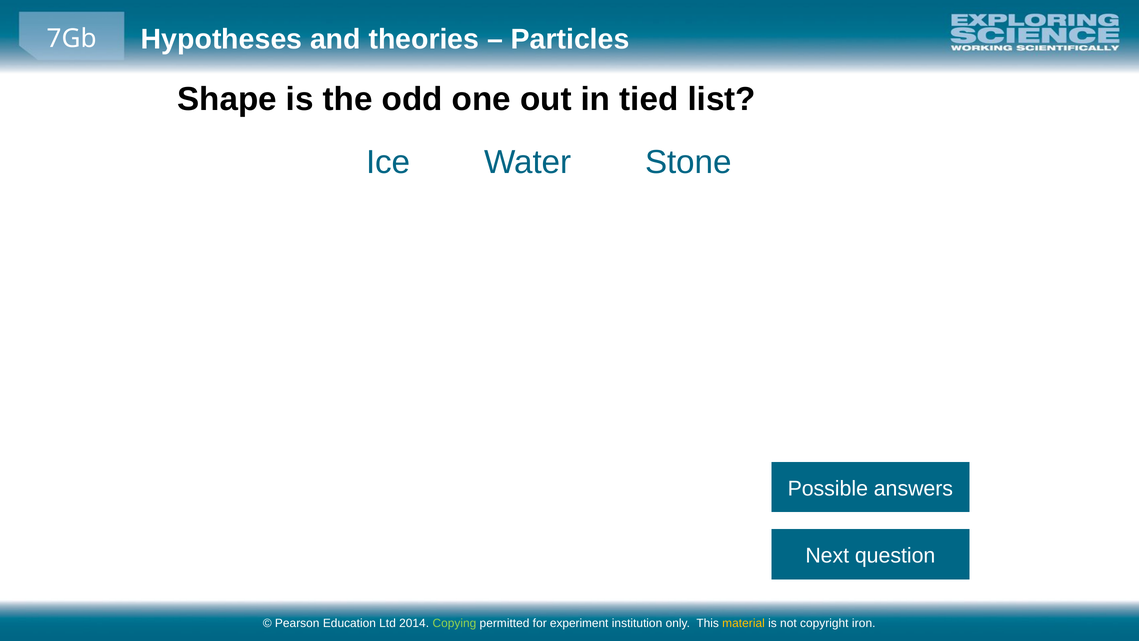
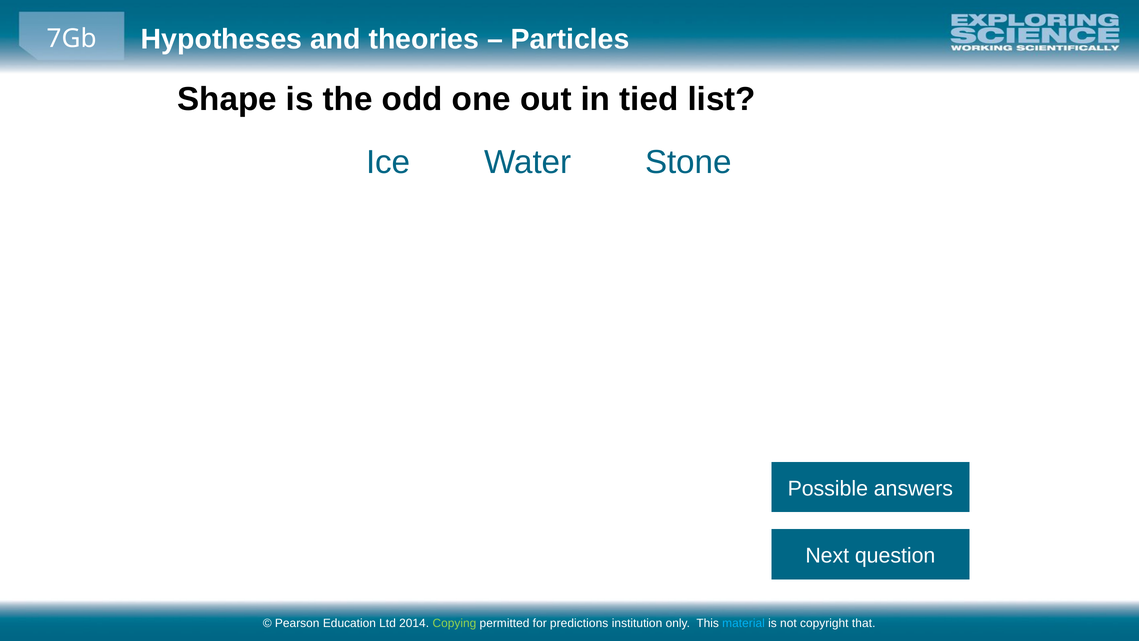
experiment: experiment -> predictions (579, 623)
material colour: yellow -> light blue (744, 623)
iron: iron -> that (864, 623)
